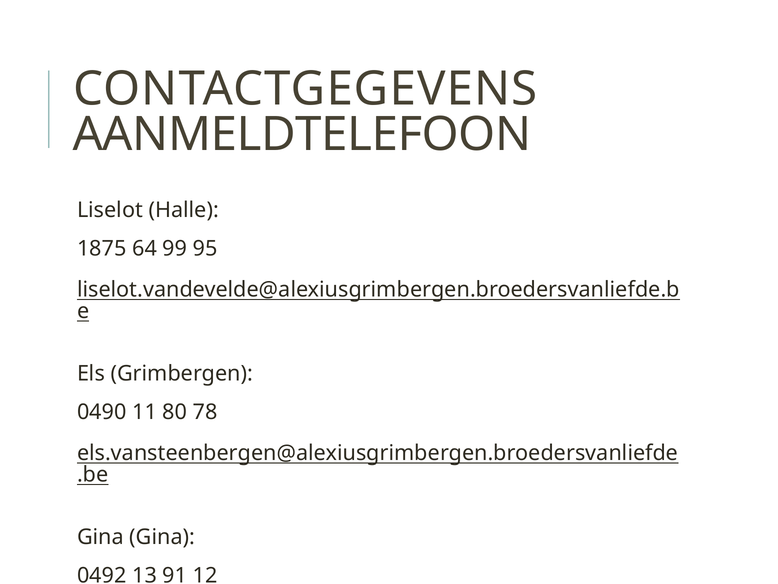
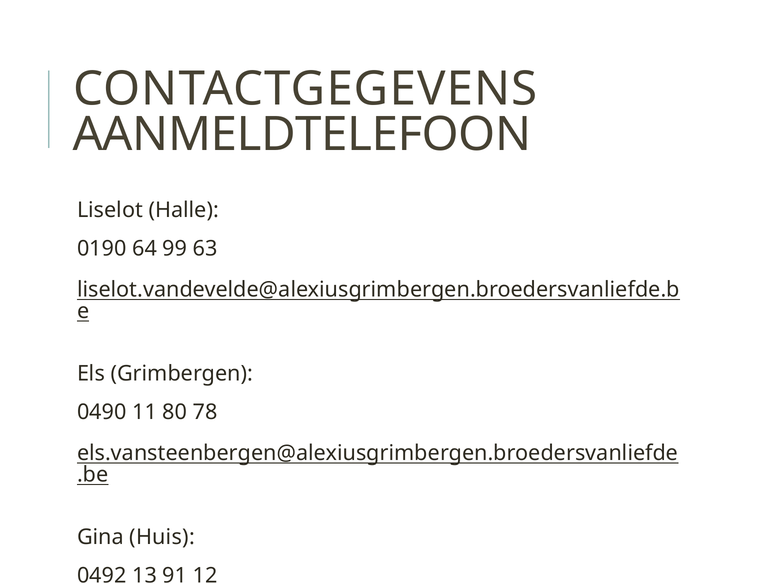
1875: 1875 -> 0190 (102, 248)
95: 95 -> 63 (205, 248)
Gina Gina: Gina -> Huis (162, 537)
